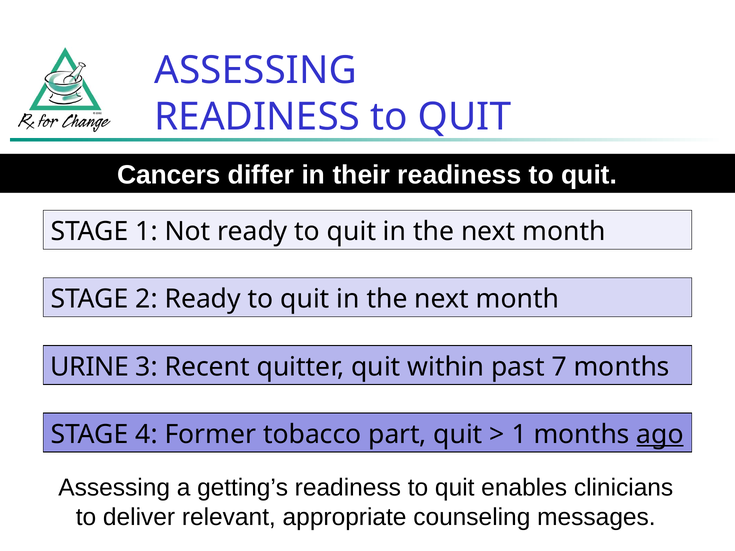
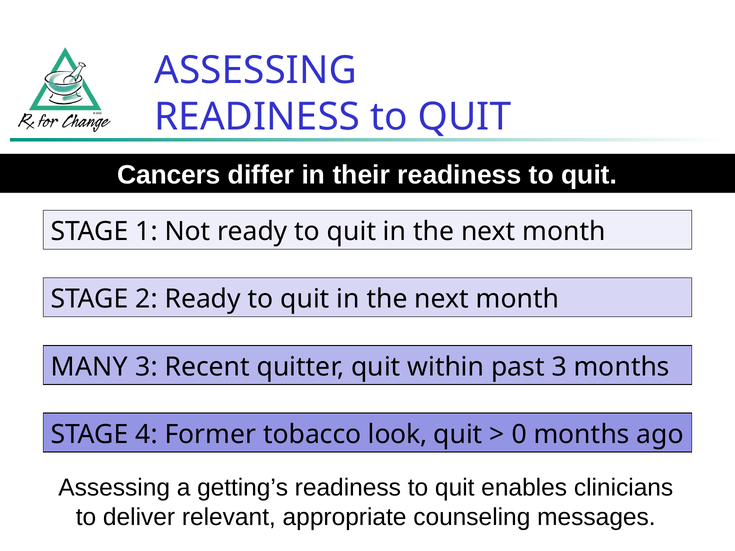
URINE: URINE -> MANY (89, 367)
past 7: 7 -> 3 (559, 367)
part: part -> look (398, 435)
1: 1 -> 0 (519, 435)
ago underline: present -> none (660, 435)
